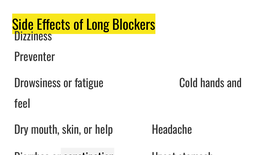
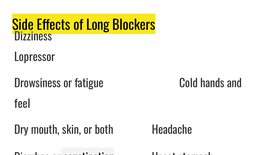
Preventer: Preventer -> Lopressor (35, 57)
help: help -> both (104, 130)
